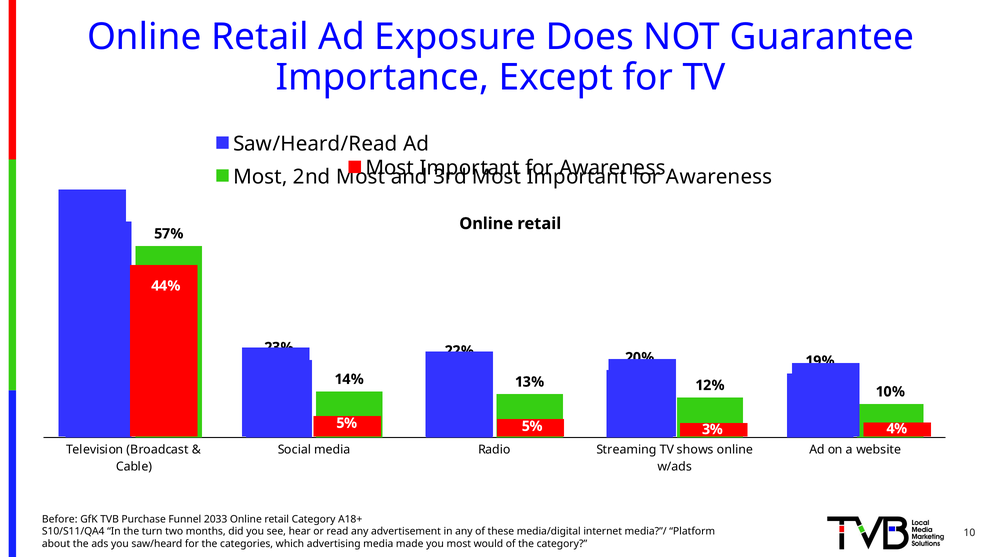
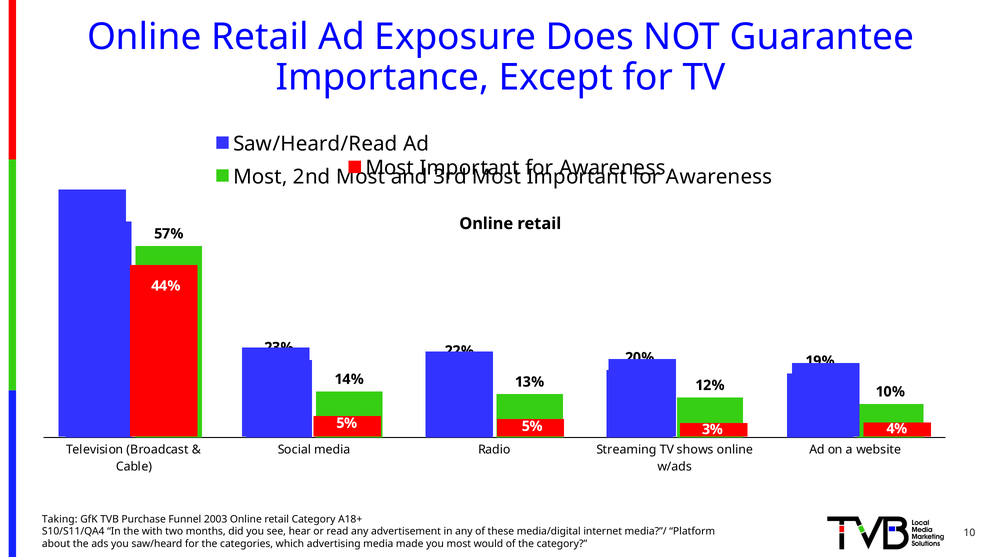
Before: Before -> Taking (60, 519)
2033: 2033 -> 2003 (216, 519)
turn: turn -> with (152, 531)
